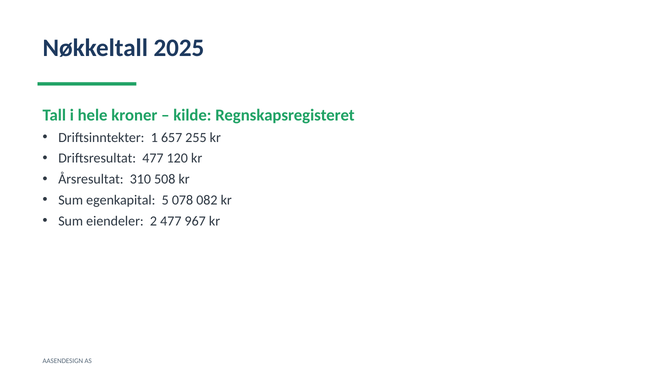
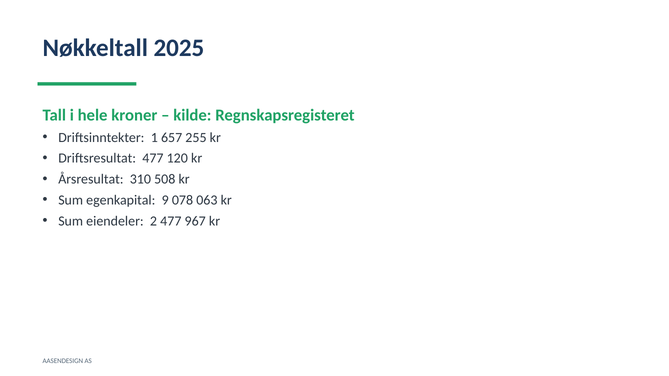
5: 5 -> 9 (165, 200)
082: 082 -> 063 (207, 200)
